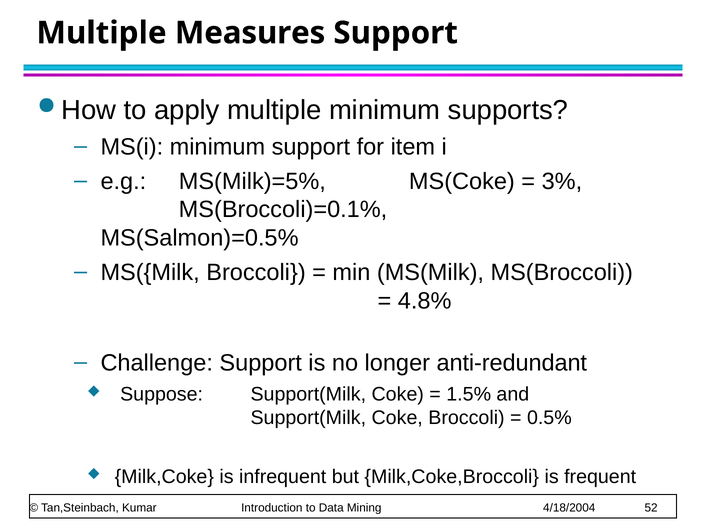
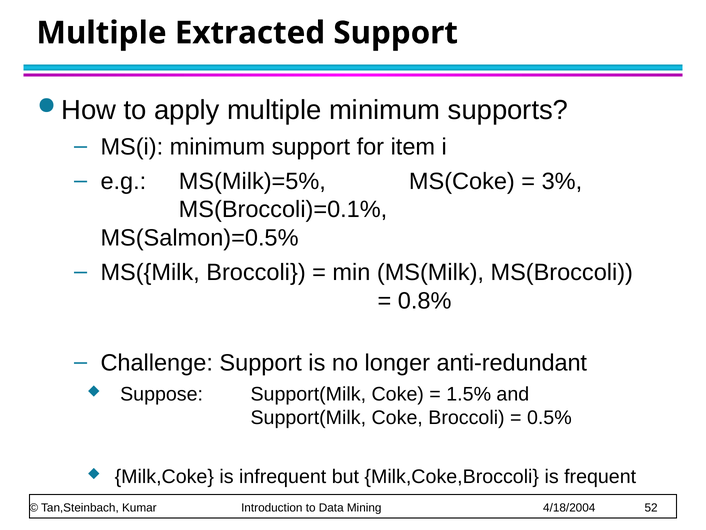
Measures: Measures -> Extracted (250, 33)
4.8%: 4.8% -> 0.8% (425, 300)
